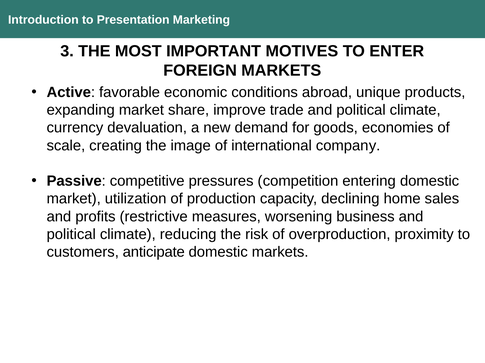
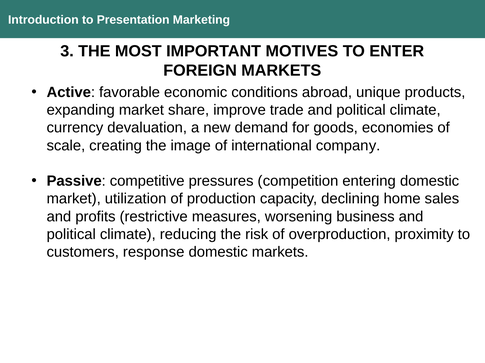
anticipate: anticipate -> response (154, 252)
